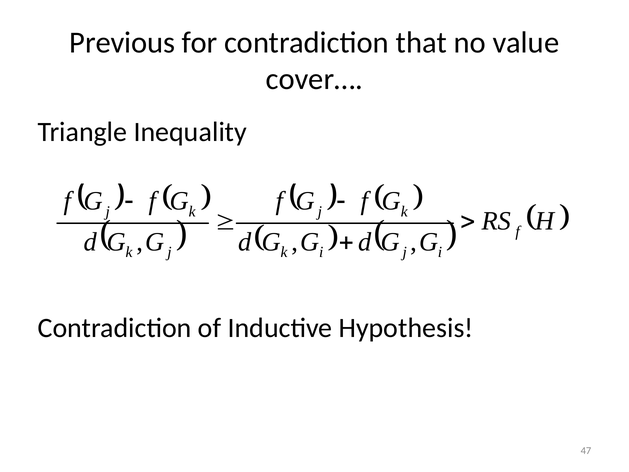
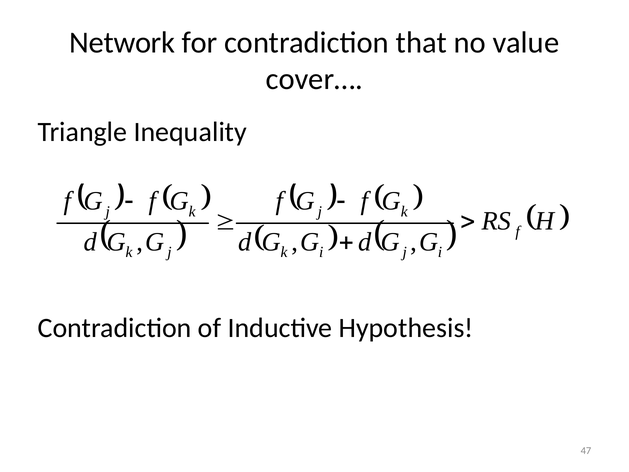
Previous: Previous -> Network (122, 43)
